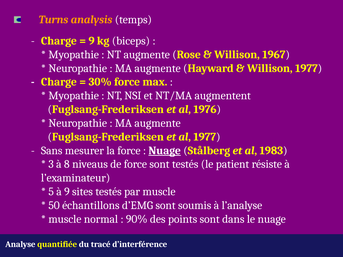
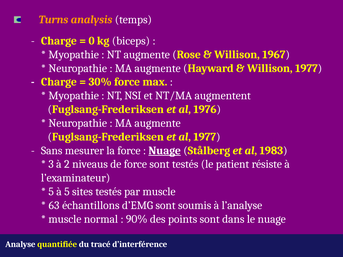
9: 9 -> 0 (92, 41)
8: 8 -> 2 (67, 164)
à 9: 9 -> 5 (67, 192)
50: 50 -> 63 (54, 206)
